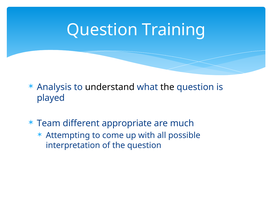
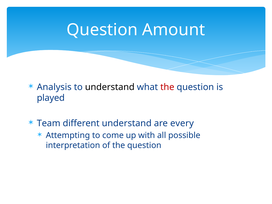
Training: Training -> Amount (174, 30)
the colour: black -> red (167, 87)
different appropriate: appropriate -> understand (127, 123)
much: much -> every (182, 123)
